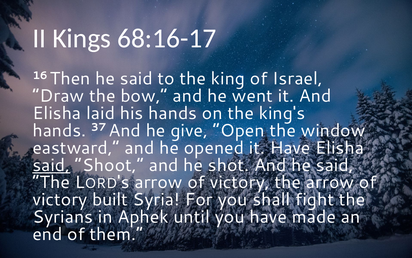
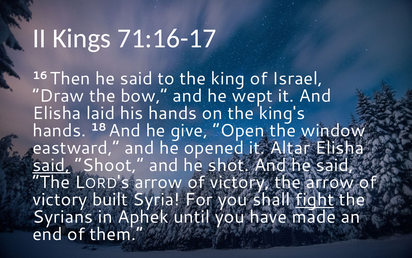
68:16-17: 68:16-17 -> 71:16-17 (167, 38)
went: went -> wept (252, 96)
37: 37 -> 18 (99, 127)
it Have: Have -> Altar (290, 148)
fight underline: none -> present (315, 199)
